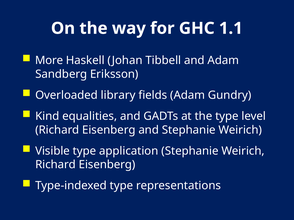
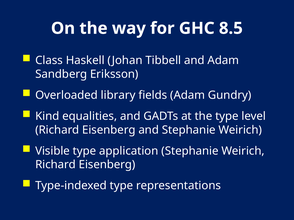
1.1: 1.1 -> 8.5 (231, 28)
More: More -> Class (49, 61)
